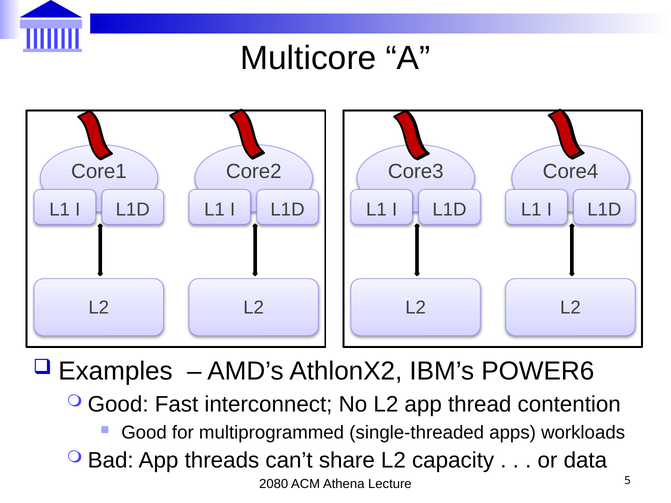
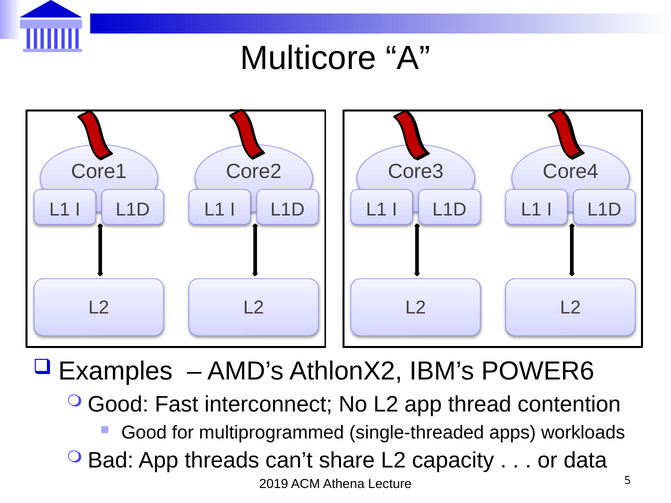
2080: 2080 -> 2019 (274, 484)
